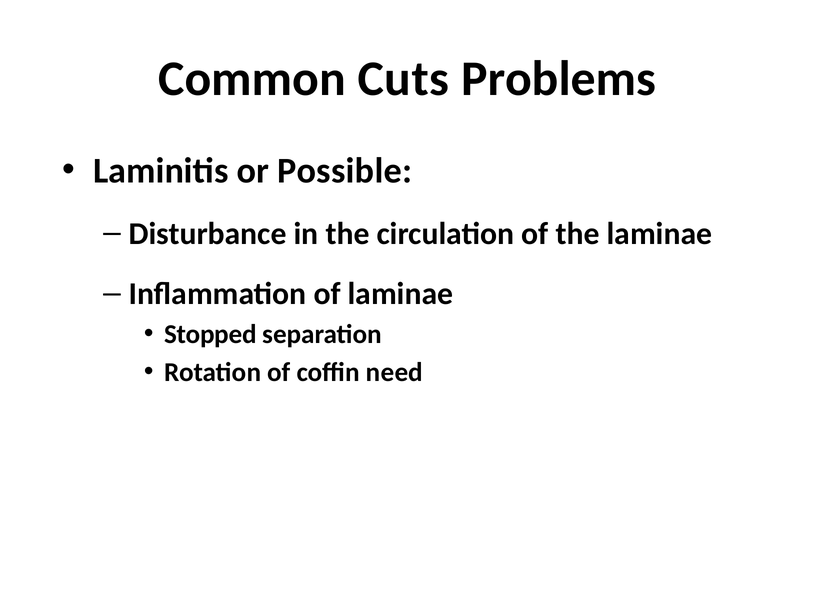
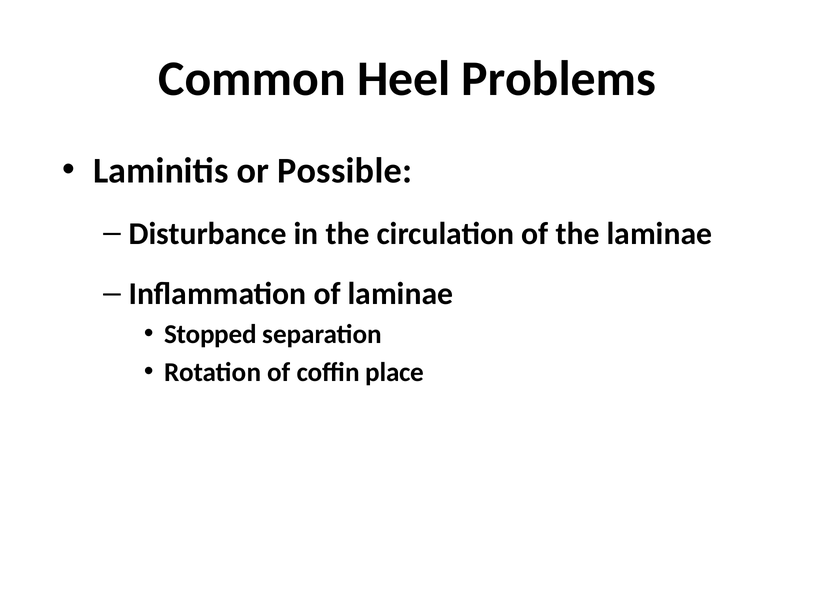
Cuts: Cuts -> Heel (404, 79)
need: need -> place (395, 372)
